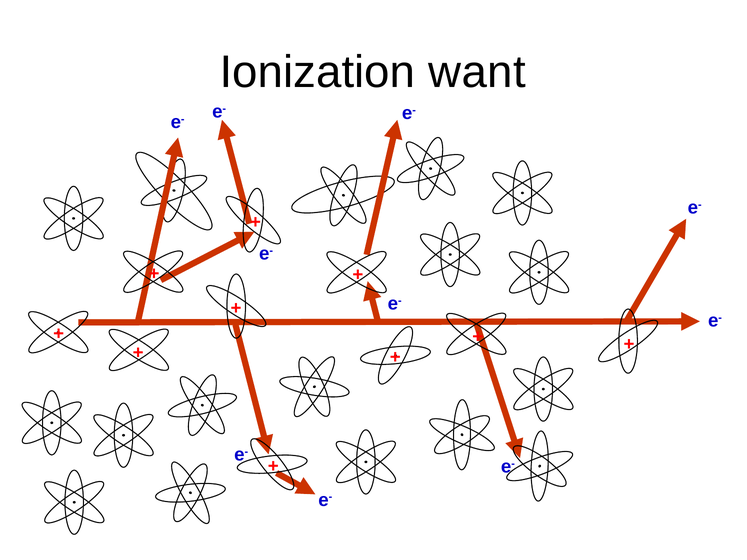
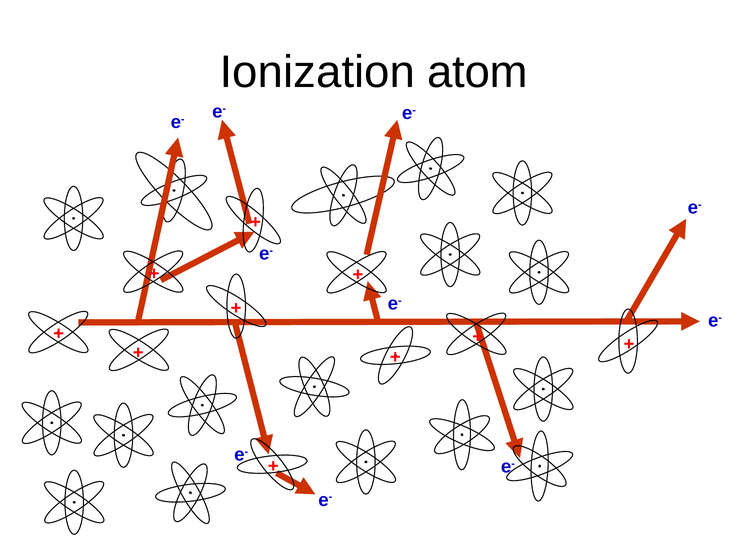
want: want -> atom (478, 72)
